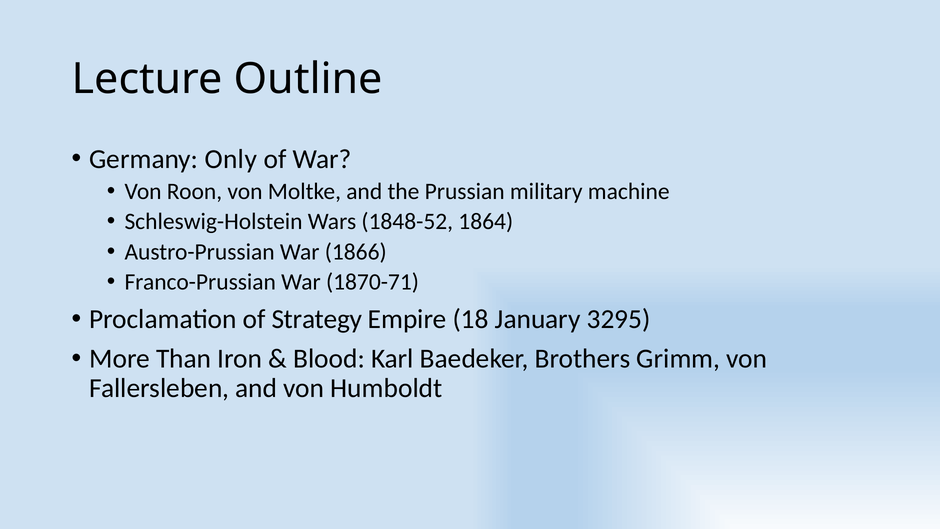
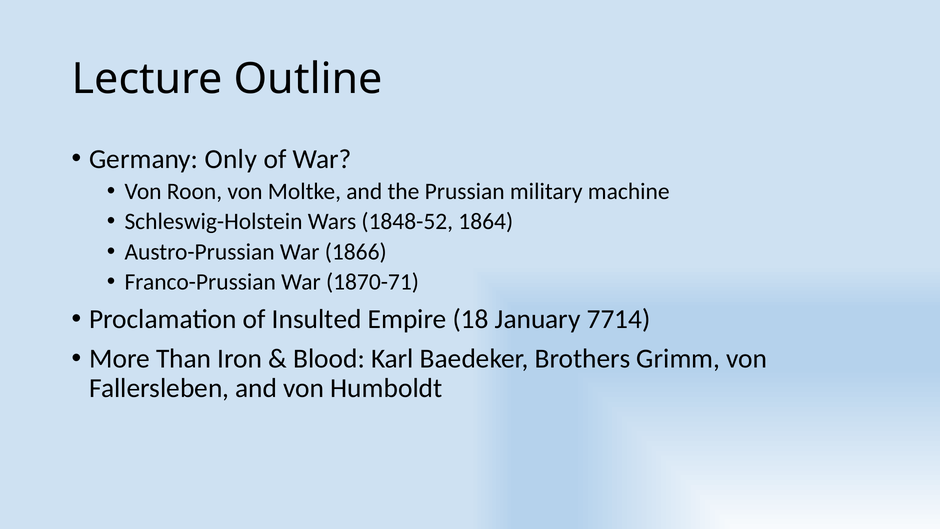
Strategy: Strategy -> Insulted (317, 319)
3295: 3295 -> 7714 (619, 319)
